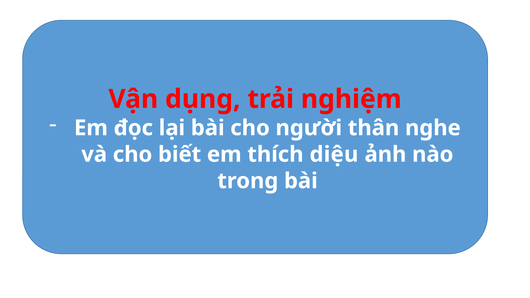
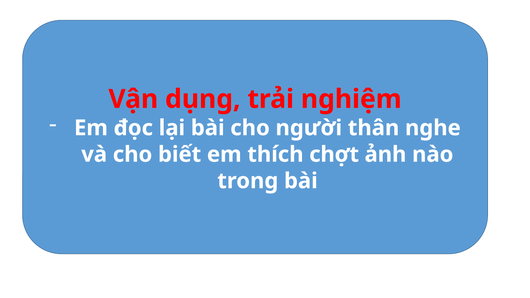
diệu: diệu -> chợt (334, 155)
